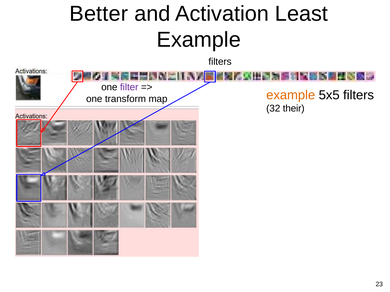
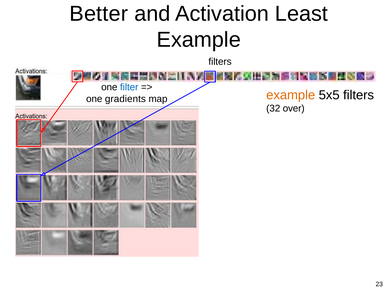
filter colour: purple -> blue (129, 87)
transform: transform -> gradients (125, 99)
their: their -> over (294, 109)
